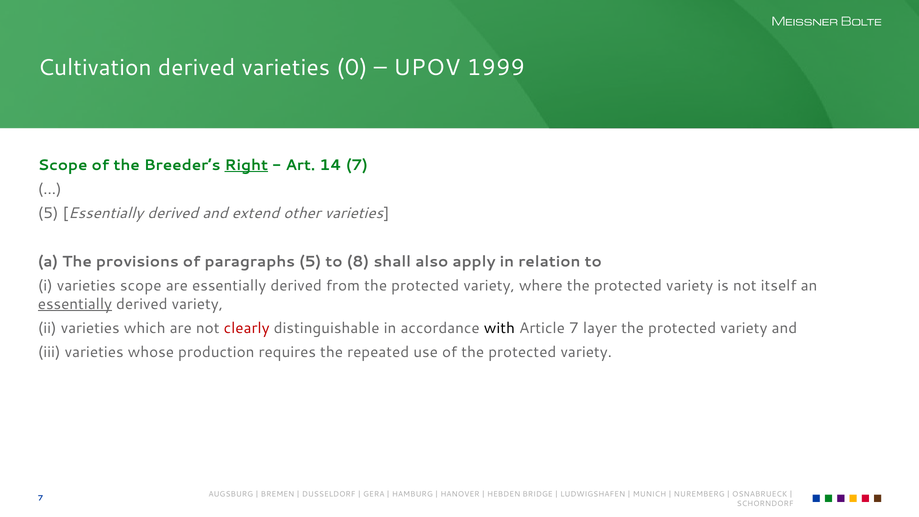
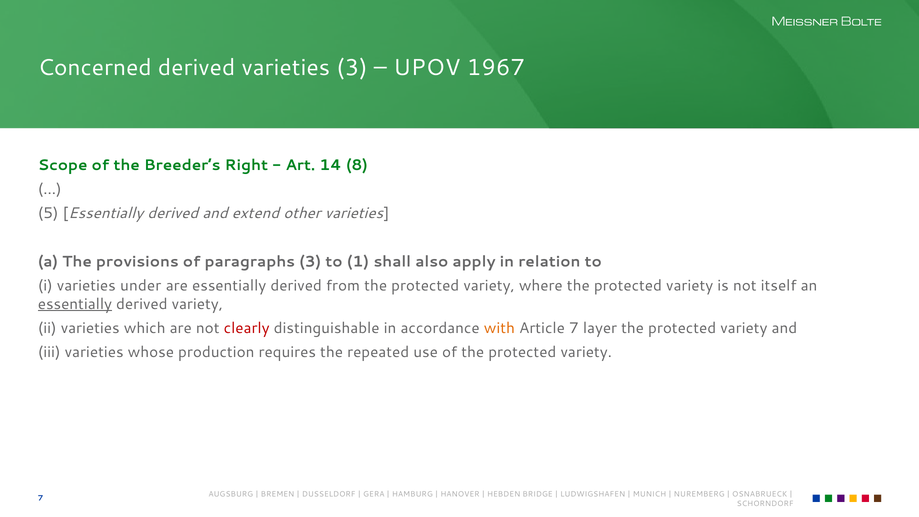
Cultivation: Cultivation -> Concerned (95, 68)
varieties 0: 0 -> 3 (352, 68)
1999: 1999 -> 1967 (496, 68)
Right underline: present -> none (246, 165)
14 7: 7 -> 8 (357, 165)
paragraphs 5: 5 -> 3 (310, 262)
8: 8 -> 1 (358, 262)
varieties scope: scope -> under (141, 286)
with colour: black -> orange (499, 328)
